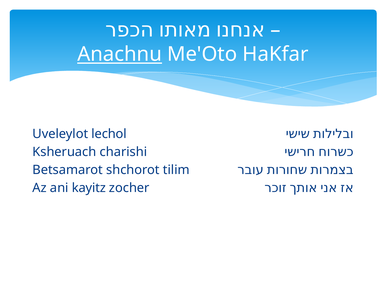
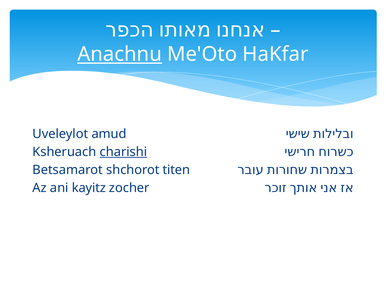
lechol: lechol -> amud (109, 134)
charishi underline: none -> present (123, 152)
tilim: tilim -> titen (176, 170)
